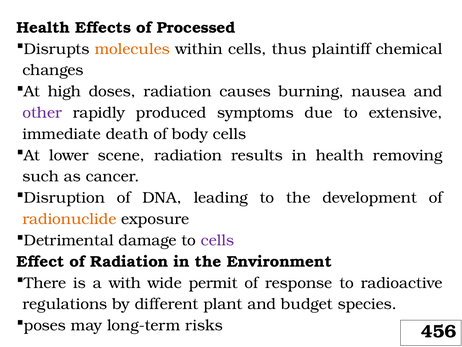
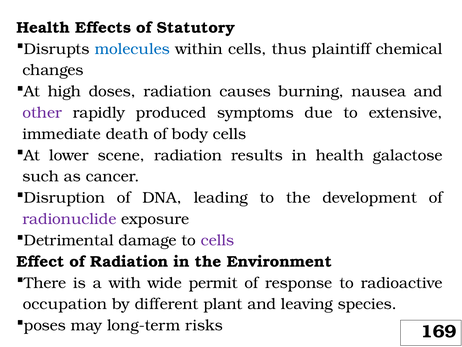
Processed: Processed -> Statutory (196, 28)
molecules colour: orange -> blue (132, 49)
removing: removing -> galactose (408, 155)
radionuclide colour: orange -> purple (69, 219)
regulations: regulations -> occupation (65, 304)
budget: budget -> leaving (307, 304)
456: 456 -> 169 (439, 331)
